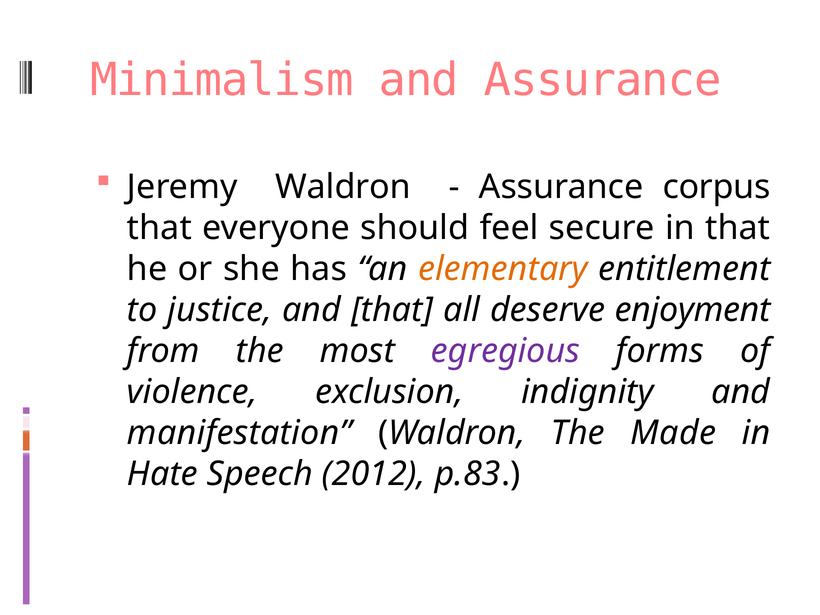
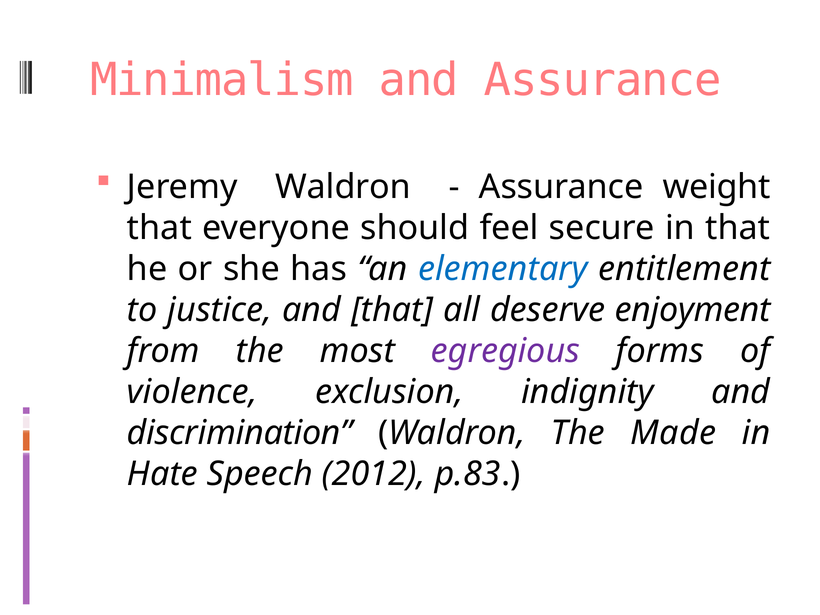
corpus: corpus -> weight (717, 187)
elementary colour: orange -> blue (503, 269)
manifestation: manifestation -> discrimination (240, 433)
